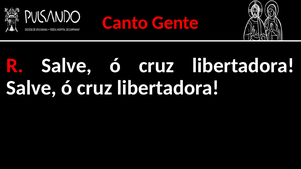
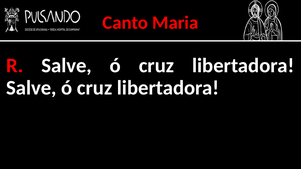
Gente: Gente -> Maria (175, 23)
